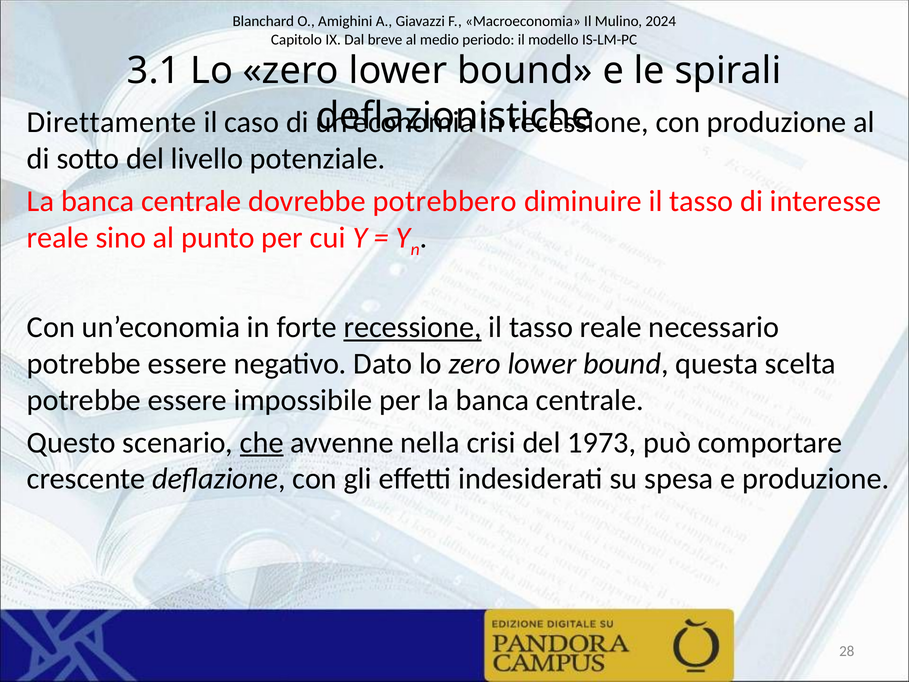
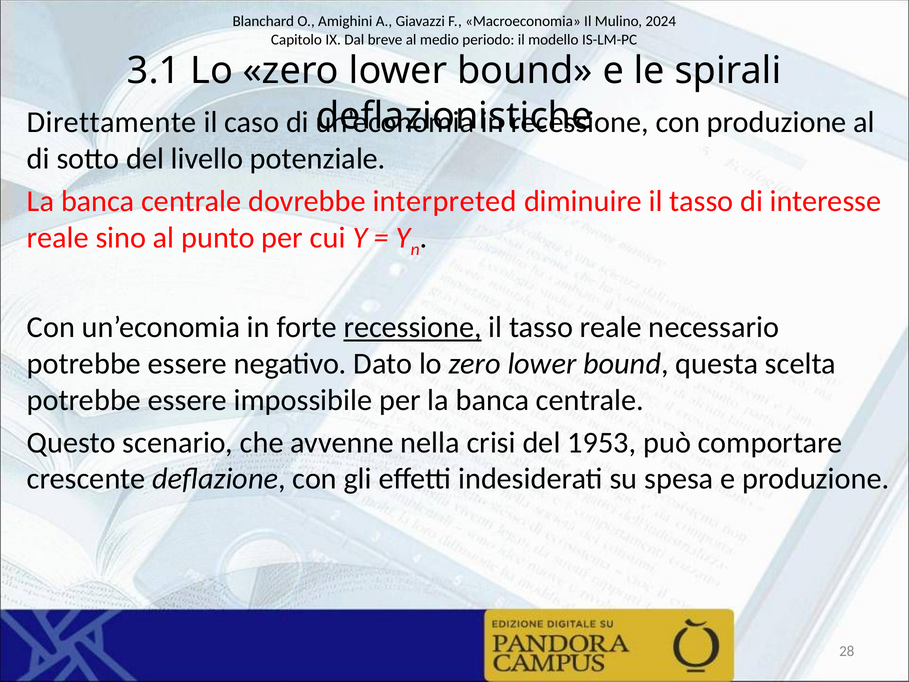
potrebbero: potrebbero -> interpreted (445, 201)
che underline: present -> none (262, 442)
1973: 1973 -> 1953 (602, 442)
